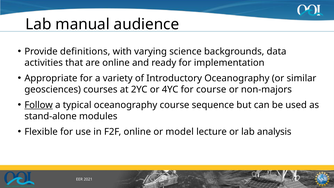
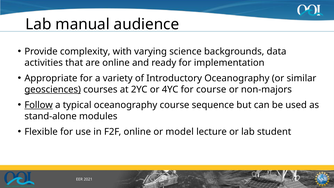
definitions: definitions -> complexity (85, 51)
geosciences underline: none -> present (53, 89)
analysis: analysis -> student (274, 132)
